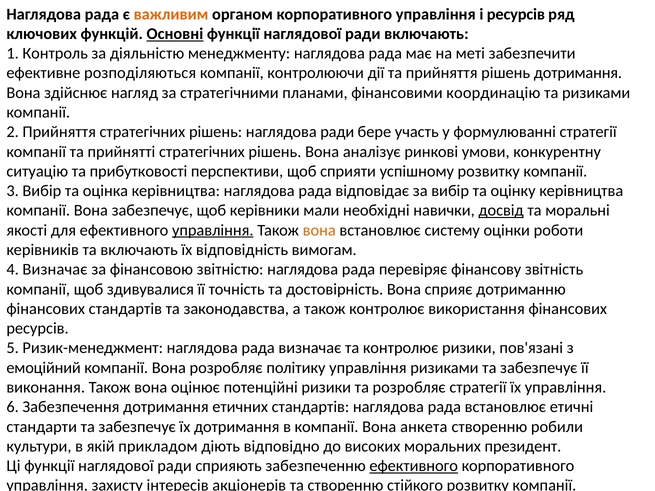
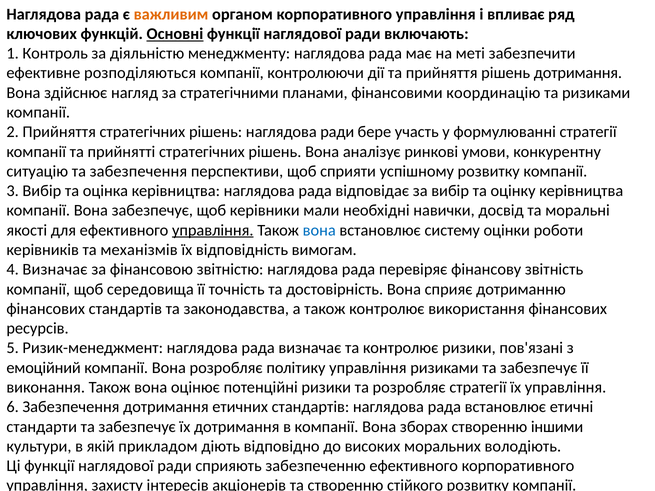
і ресурсів: ресурсів -> впливає (516, 14)
та прибутковості: прибутковості -> забезпечення (138, 171)
досвід underline: present -> none (501, 211)
вона colour: orange -> blue (319, 230)
та включають: включають -> механізмів (139, 250)
здивувалися: здивувалися -> середовища (150, 289)
анкета: анкета -> зборах (424, 427)
робили: робили -> іншими (557, 427)
президент: президент -> володіють (523, 446)
ефективного underline: present -> none (414, 466)
